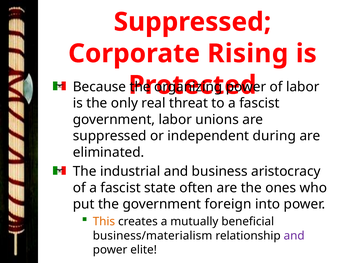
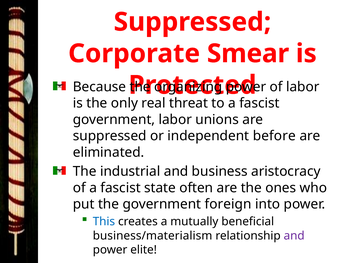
Rising: Rising -> Smear (248, 53)
during: during -> before (274, 136)
This colour: orange -> blue (104, 221)
